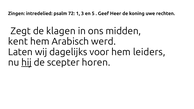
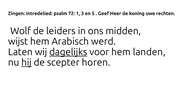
Zegt: Zegt -> Wolf (21, 31)
klagen: klagen -> leiders (61, 31)
kent: kent -> wijst (18, 42)
dagelijks underline: none -> present (68, 52)
leiders: leiders -> landen (149, 52)
